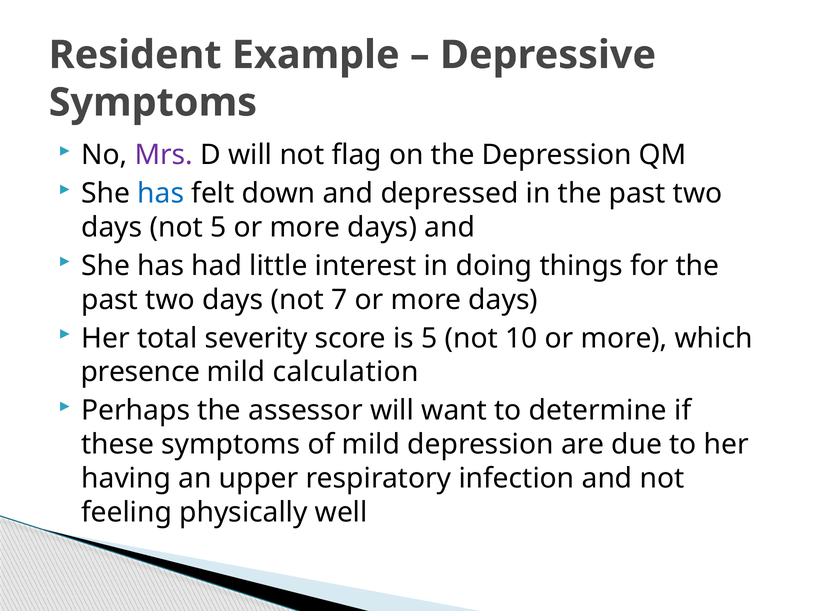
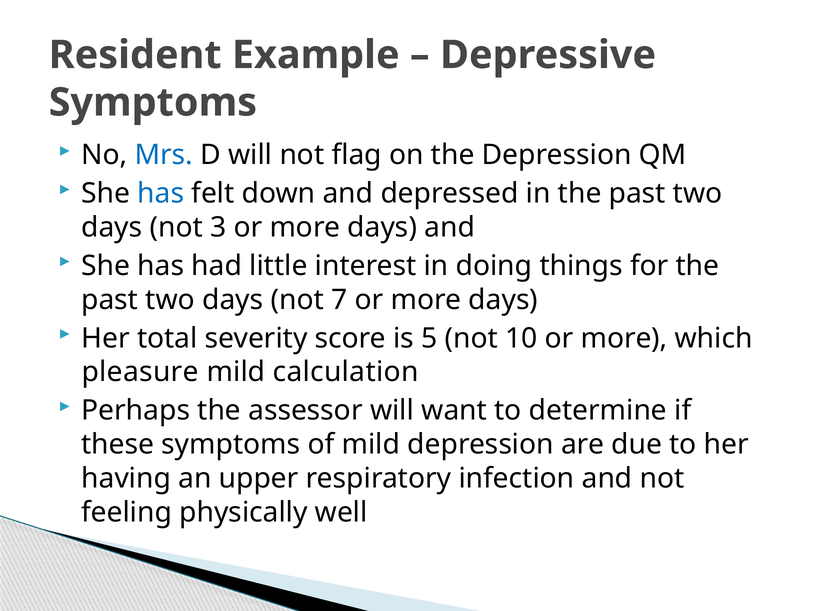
Mrs colour: purple -> blue (164, 155)
not 5: 5 -> 3 (218, 227)
presence: presence -> pleasure (140, 372)
